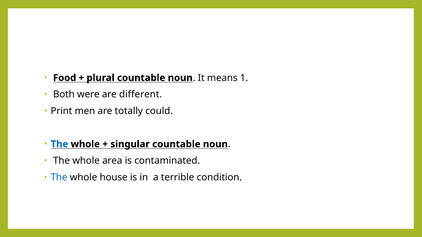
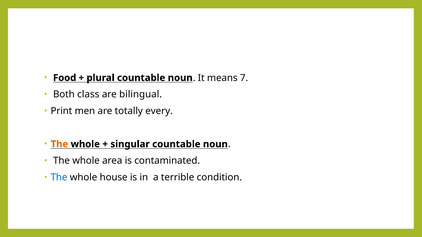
1: 1 -> 7 (244, 78)
were: were -> class (88, 95)
different: different -> bilingual (141, 95)
could: could -> every (159, 111)
The colour: blue -> orange (59, 144)
